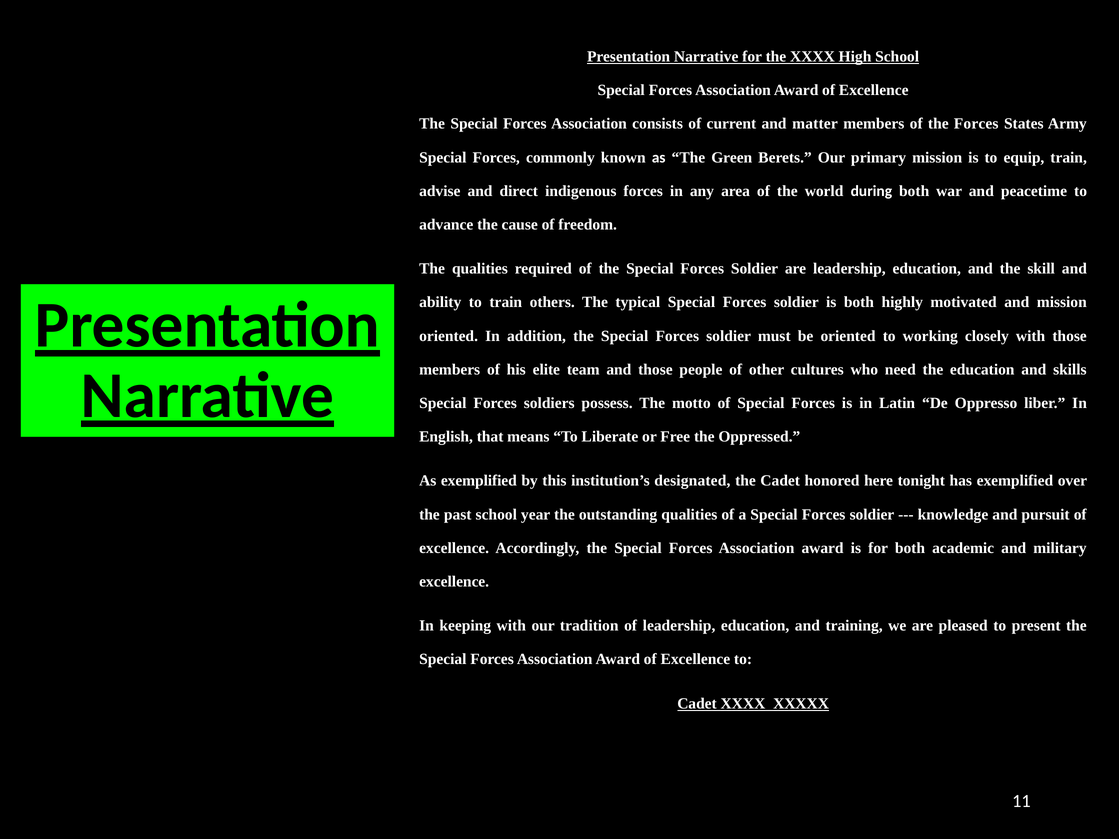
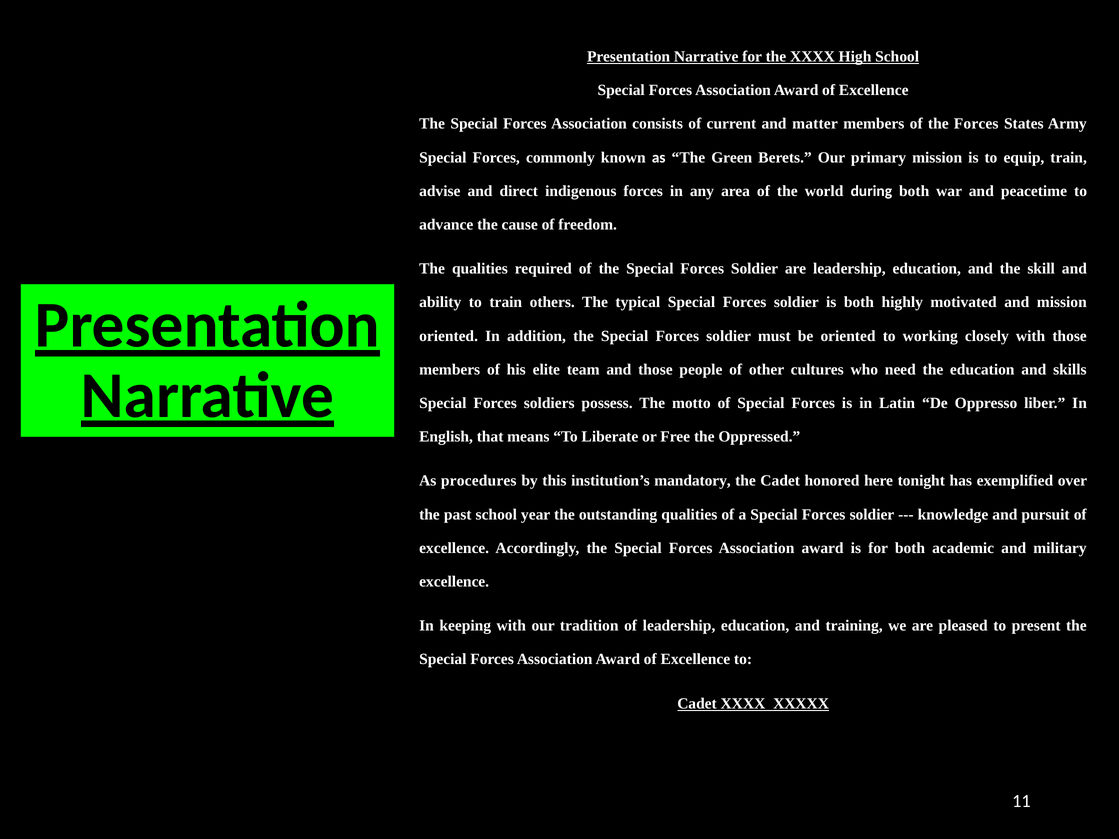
As exemplified: exemplified -> procedures (479, 481)
designated: designated -> mandatory (693, 481)
